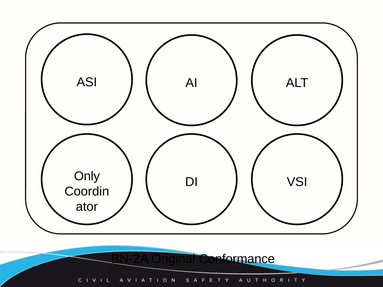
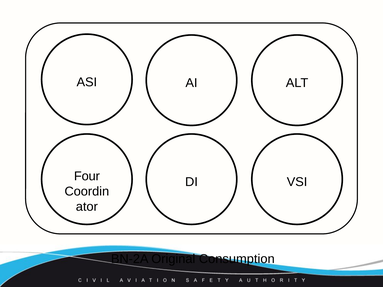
Only: Only -> Four (87, 176)
Conformance: Conformance -> Consumption (237, 259)
